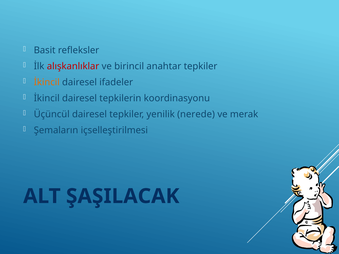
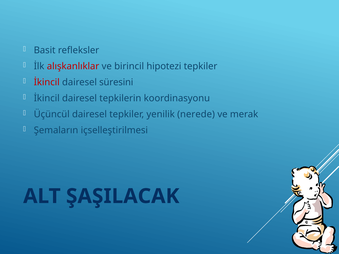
anahtar: anahtar -> hipotezi (164, 66)
İkincil colour: orange -> red (47, 82)
ifadeler: ifadeler -> süresini (116, 82)
